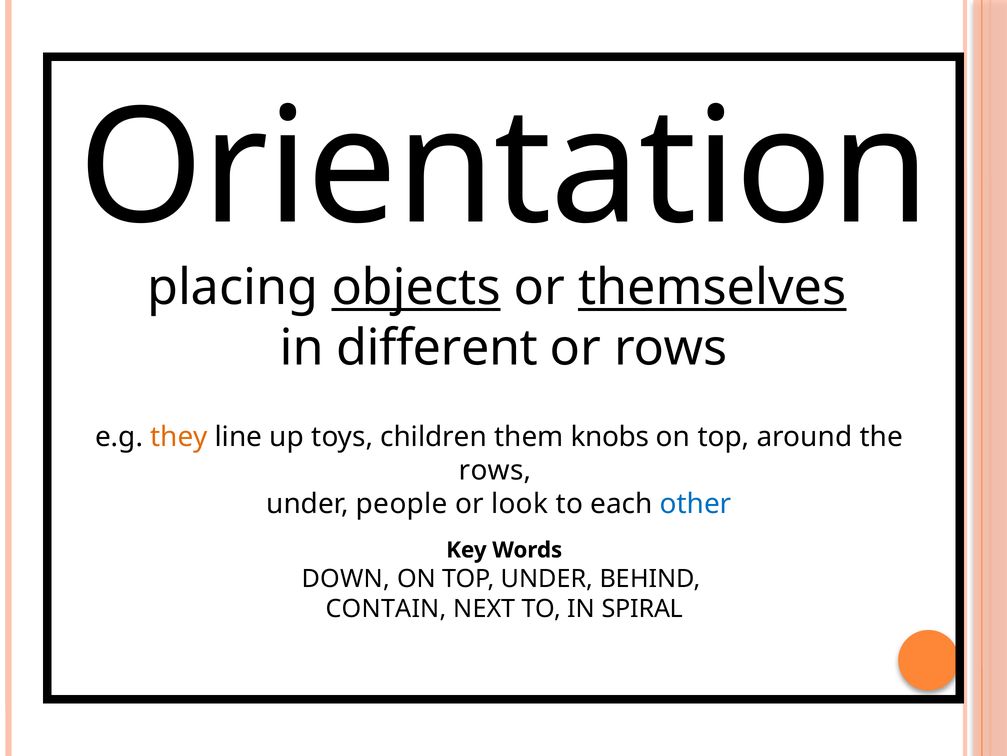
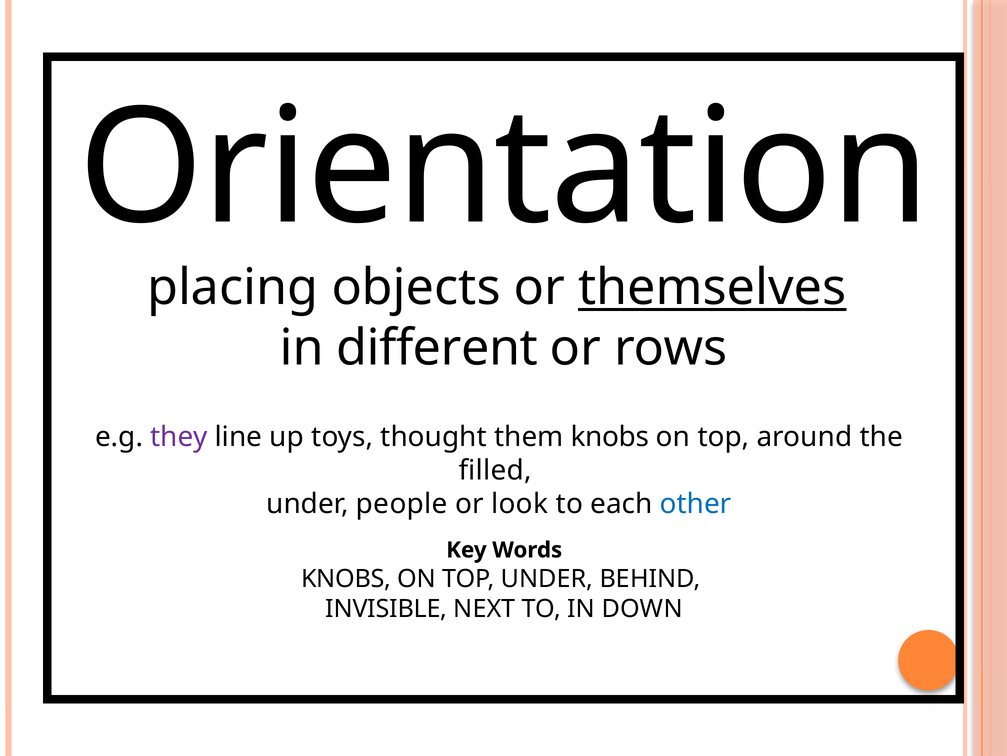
objects underline: present -> none (416, 287)
they colour: orange -> purple (179, 437)
children: children -> thought (434, 437)
rows: rows -> filled (495, 470)
DOWN: DOWN -> KNOBS (346, 578)
CONTAIN: CONTAIN -> INVISIBLE (386, 608)
SPIRAL: SPIRAL -> DOWN (642, 608)
